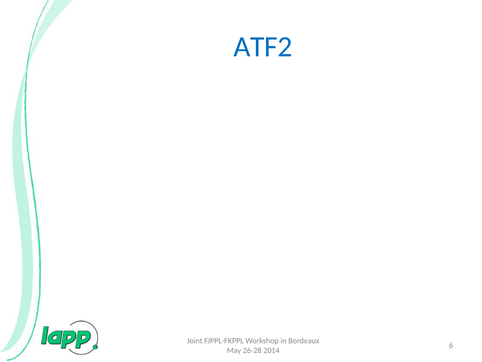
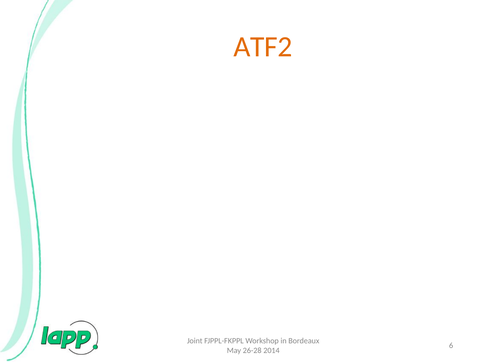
ATF2 colour: blue -> orange (263, 47)
